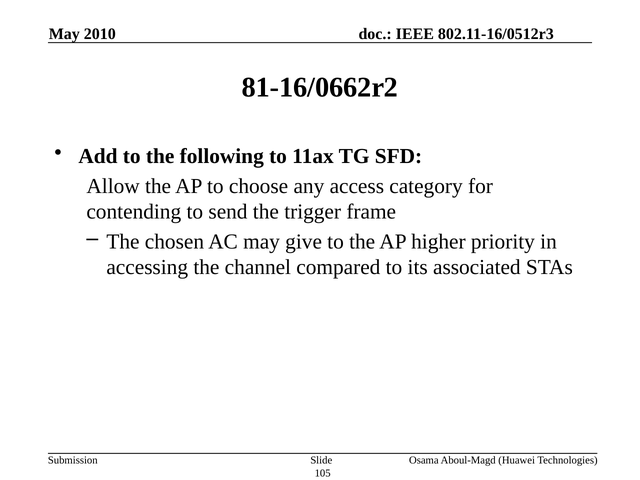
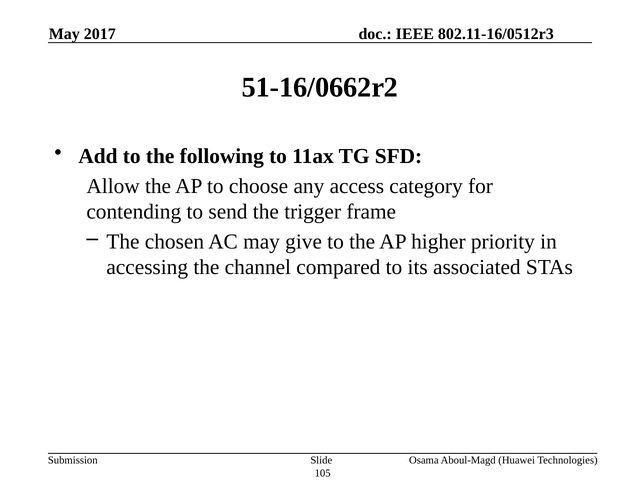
2010: 2010 -> 2017 (100, 34)
81-16/0662r2: 81-16/0662r2 -> 51-16/0662r2 (320, 87)
